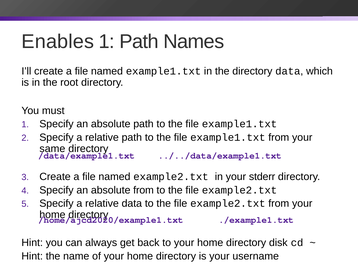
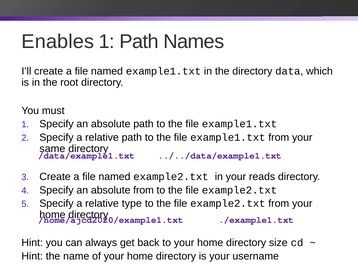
stderr: stderr -> reads (262, 177)
relative data: data -> type (132, 204)
disk: disk -> size (278, 243)
